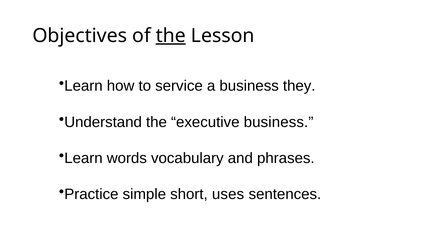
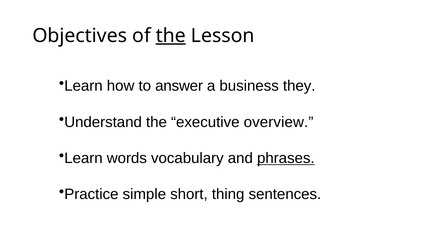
service: service -> answer (179, 86)
executive business: business -> overview (279, 122)
phrases underline: none -> present (286, 158)
uses: uses -> thing (228, 194)
